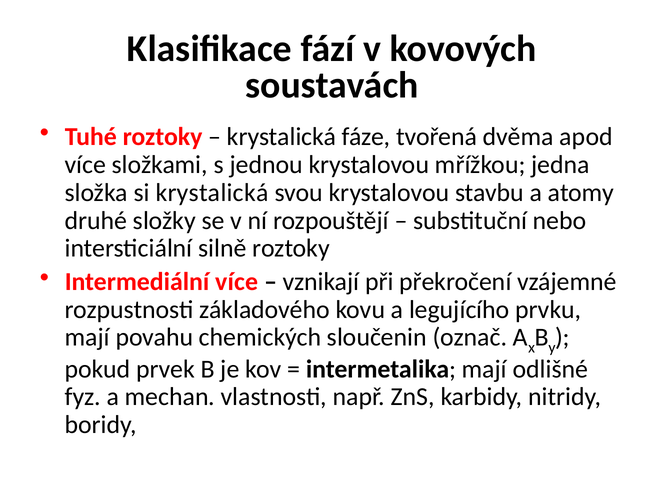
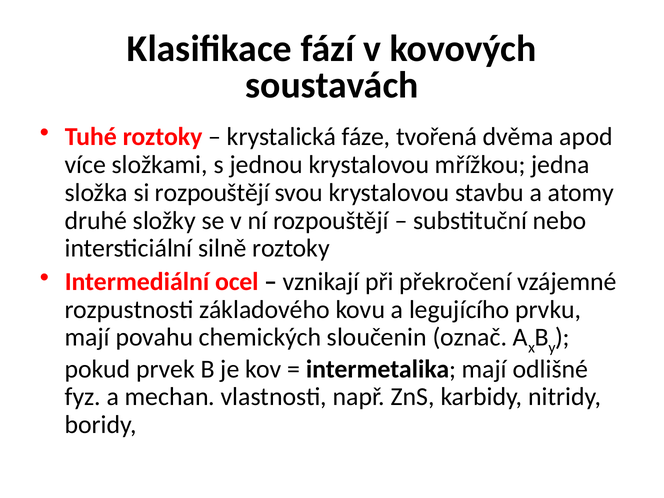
si krystalická: krystalická -> rozpouštějí (212, 193)
Intermediální více: více -> ocel (237, 282)
